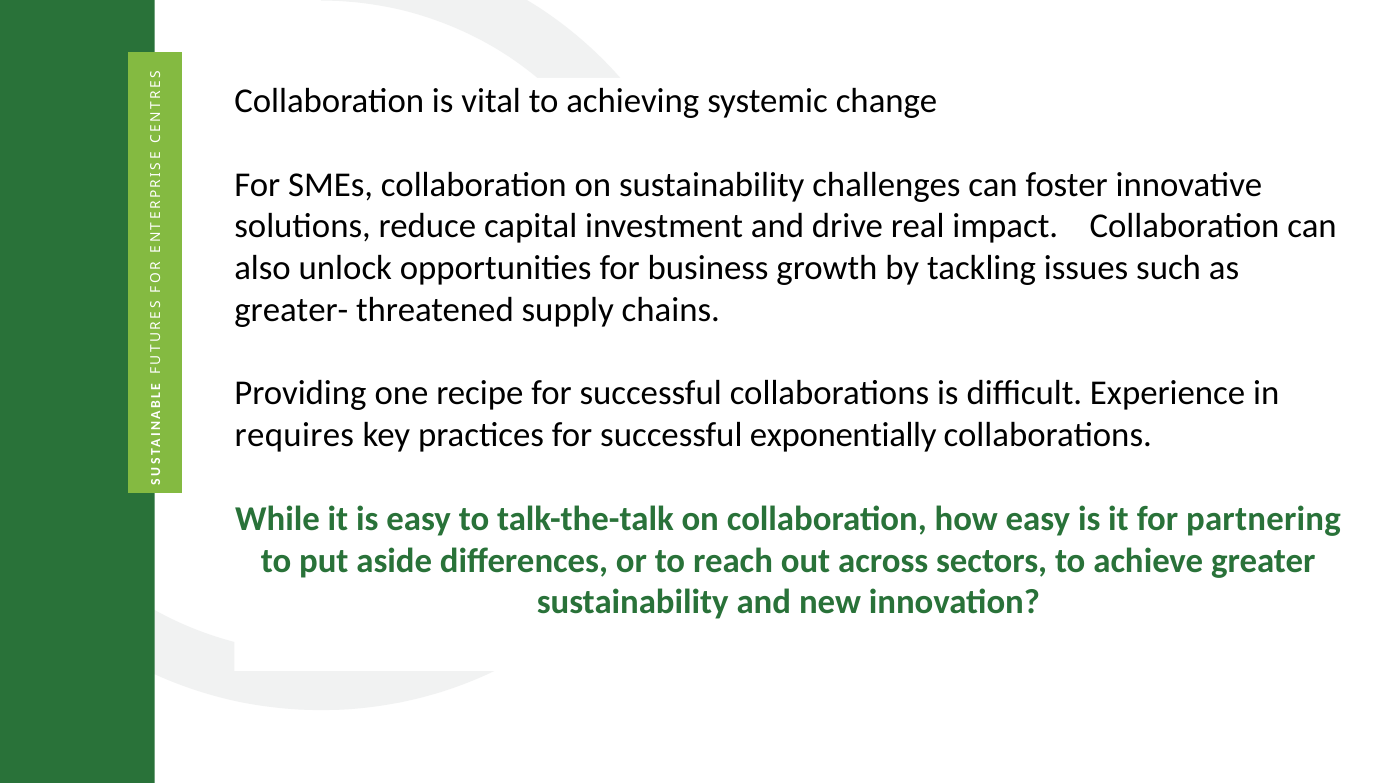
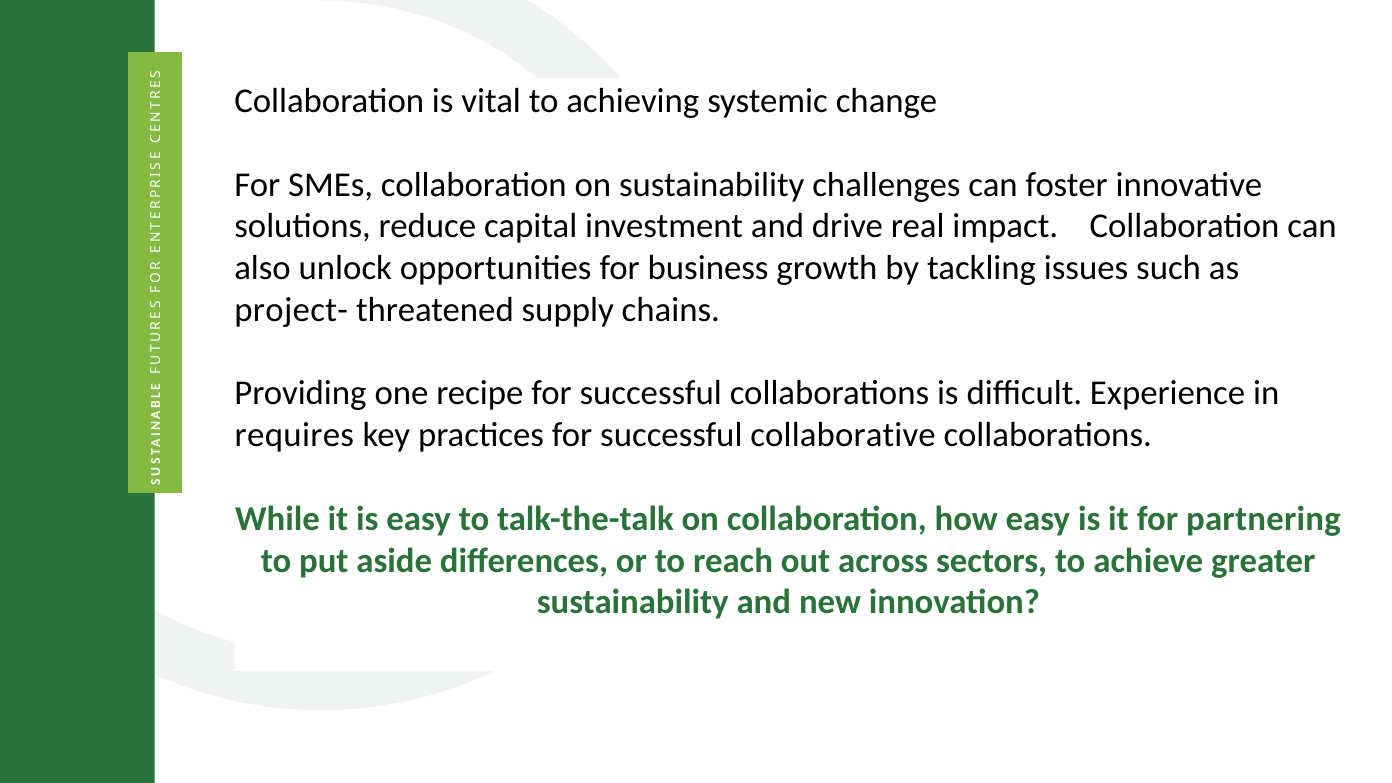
greater-: greater- -> project- (291, 310)
exponentially: exponentially -> collaborative (843, 435)
